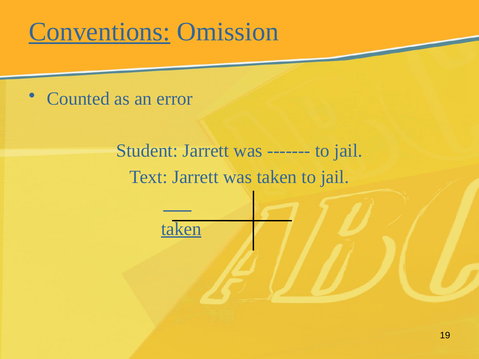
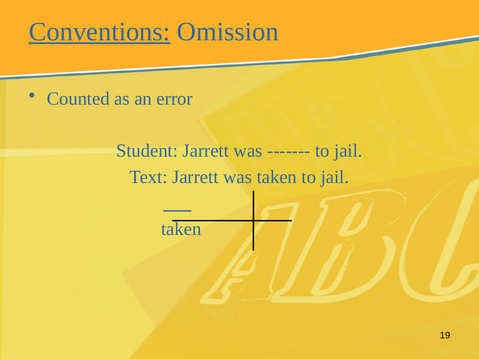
taken underline: present -> none (181, 229)
